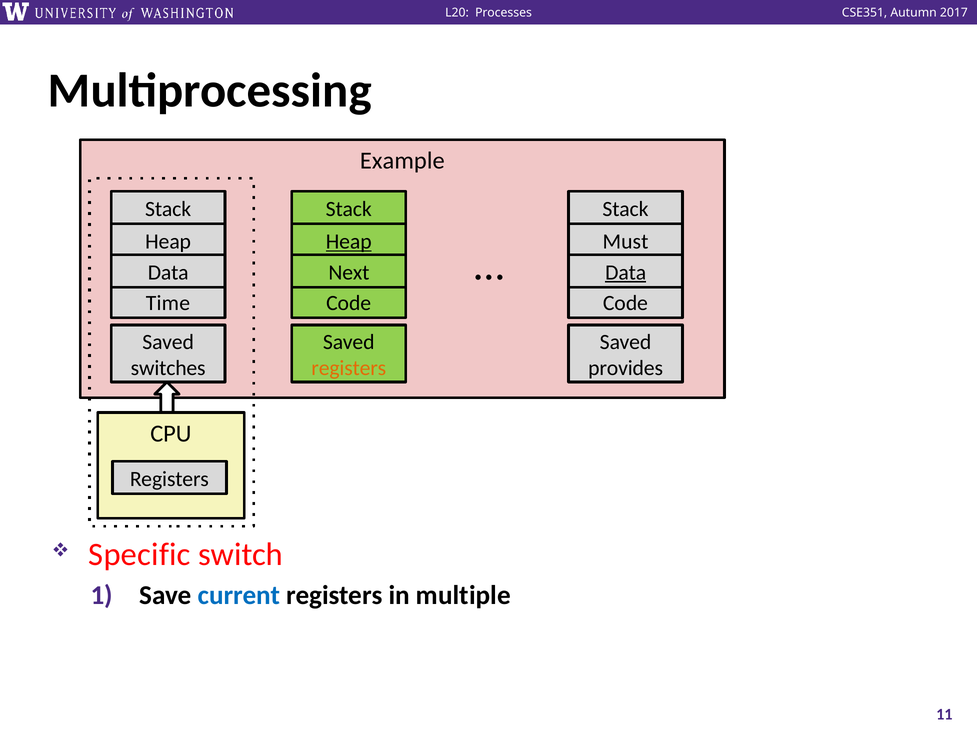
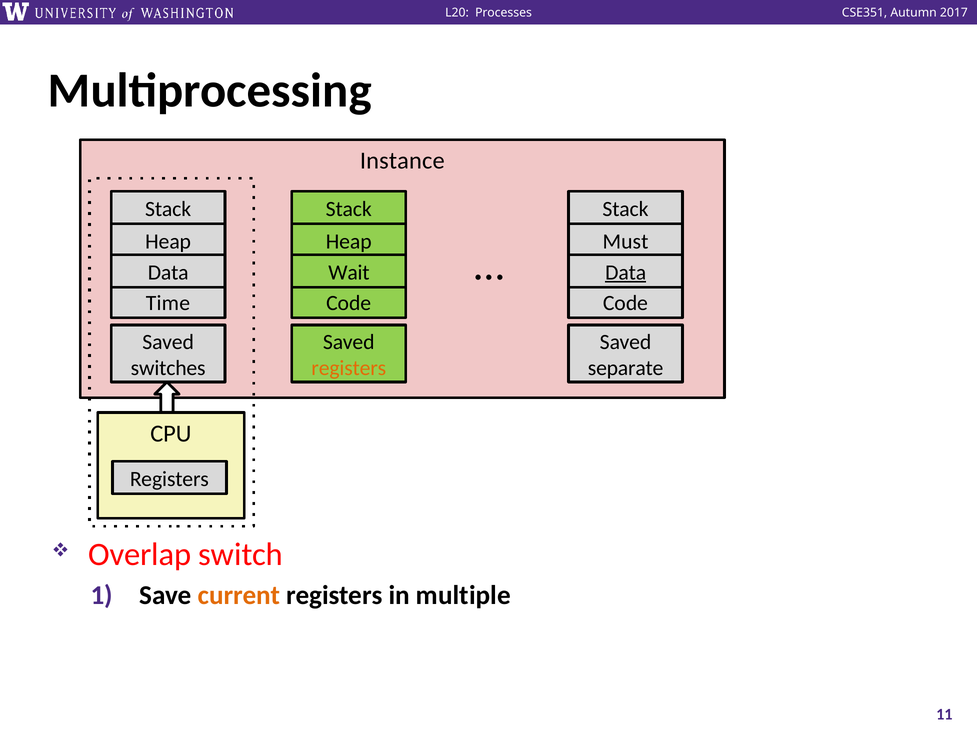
Example: Example -> Instance (402, 161)
Heap underline: present -> none (349, 242)
Next: Next -> Wait (349, 272)
provides: provides -> separate (626, 368)
Specific: Specific -> Overlap (140, 554)
current colour: blue -> orange (239, 595)
